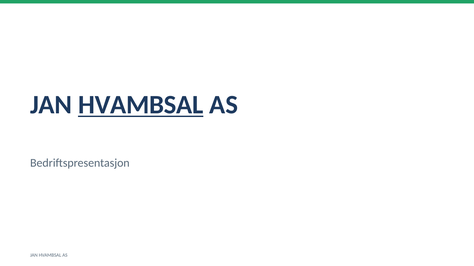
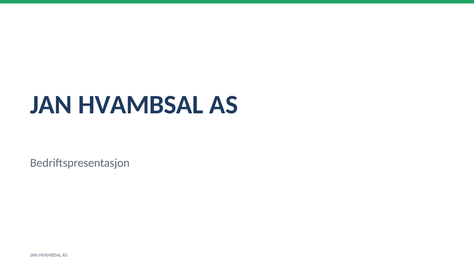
HVAMBSAL underline: present -> none (141, 105)
